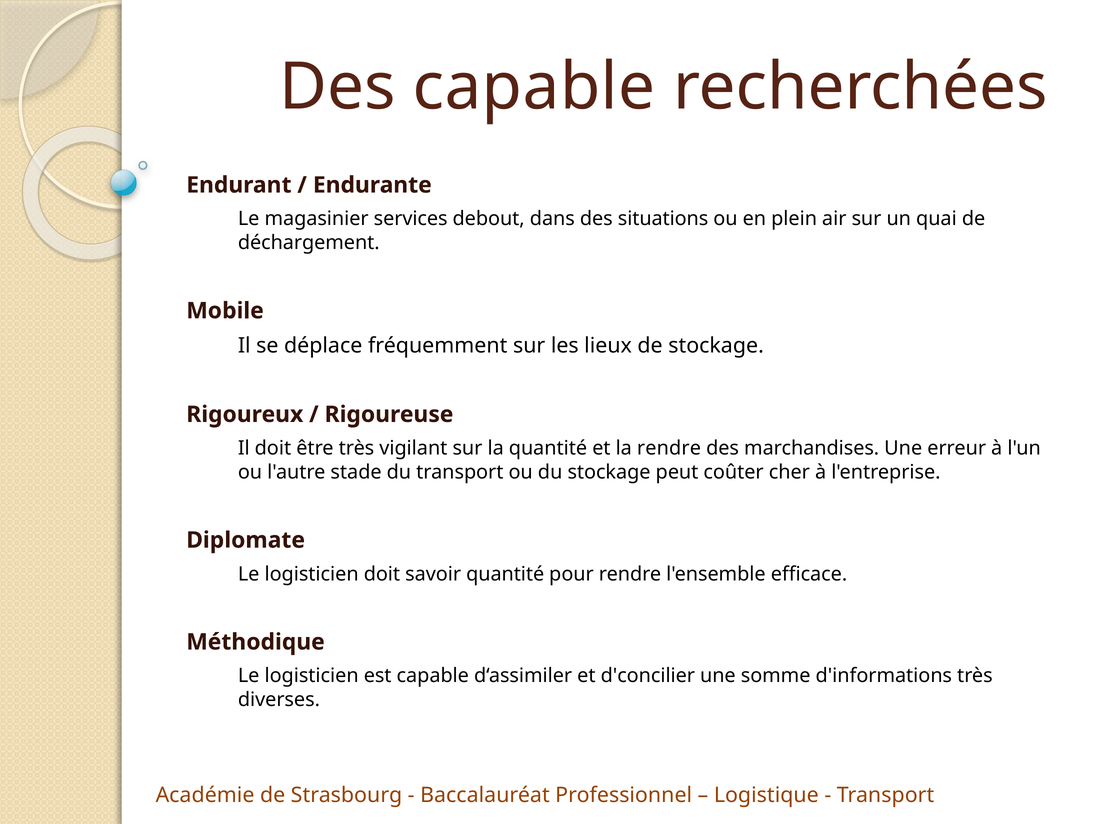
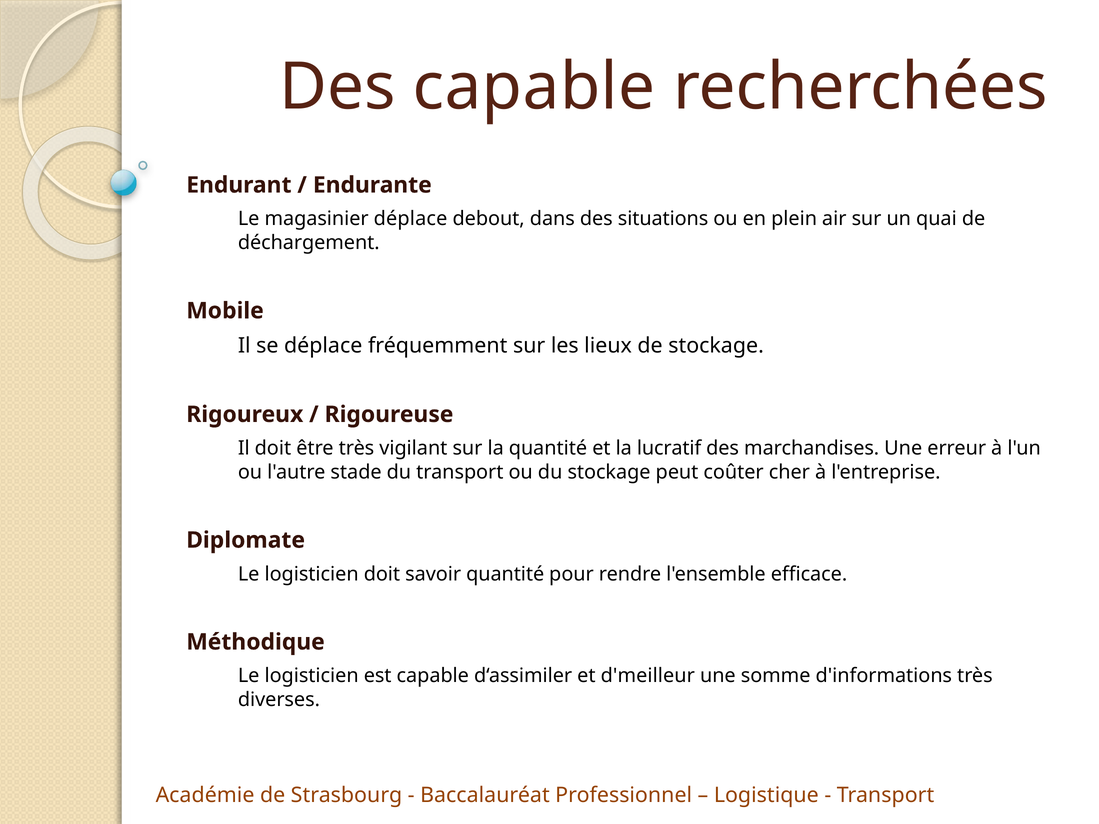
magasinier services: services -> déplace (411, 219)
la rendre: rendre -> lucratif (669, 448)
d'concilier: d'concilier -> d'meilleur (648, 676)
